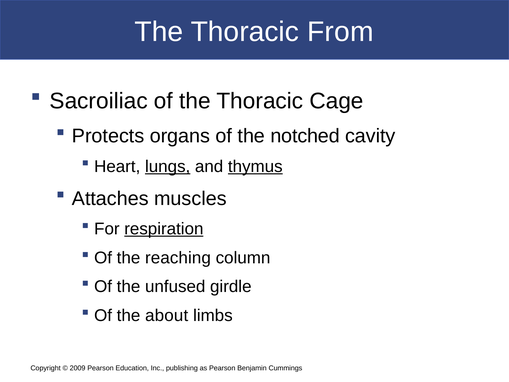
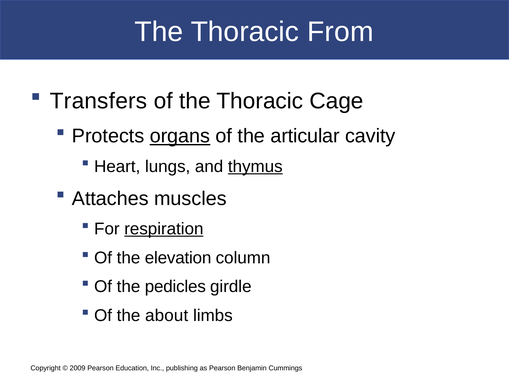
Sacroiliac: Sacroiliac -> Transfers (99, 101)
organs underline: none -> present (180, 136)
notched: notched -> articular (305, 136)
lungs underline: present -> none (168, 166)
reaching: reaching -> elevation (178, 258)
unfused: unfused -> pedicles (175, 287)
